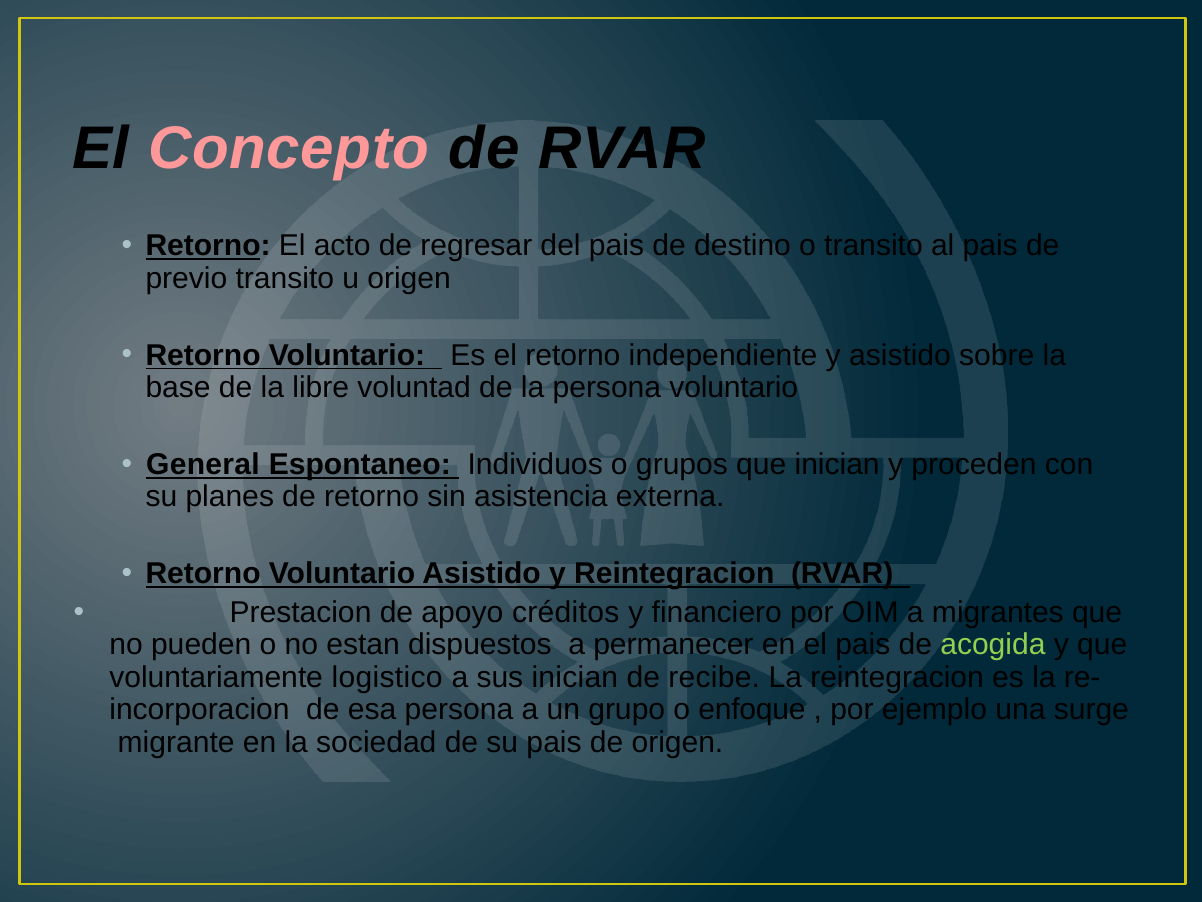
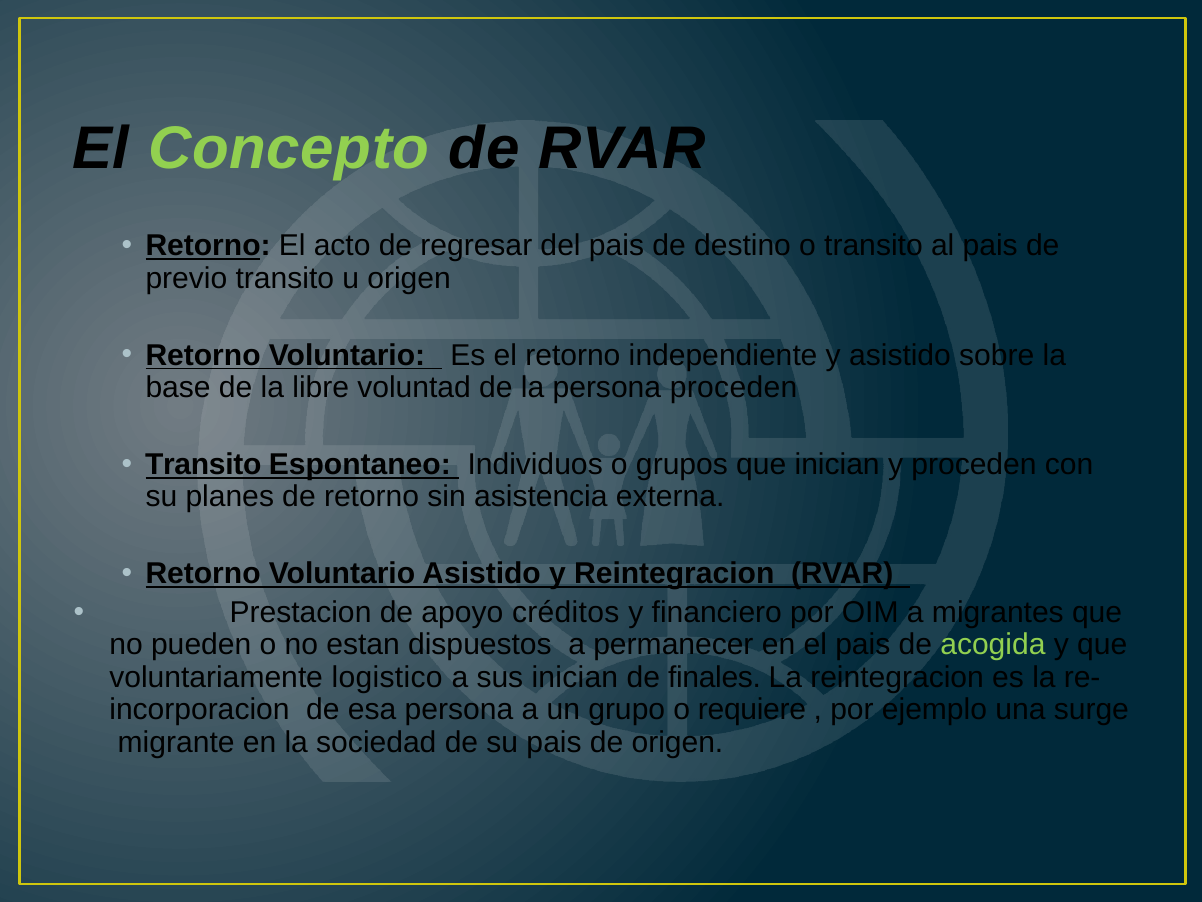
Concepto colour: pink -> light green (289, 148)
persona voluntario: voluntario -> proceden (734, 387)
General: General -> Transito (203, 464)
recibe: recibe -> finales (715, 677)
enfoque: enfoque -> requiere (752, 710)
